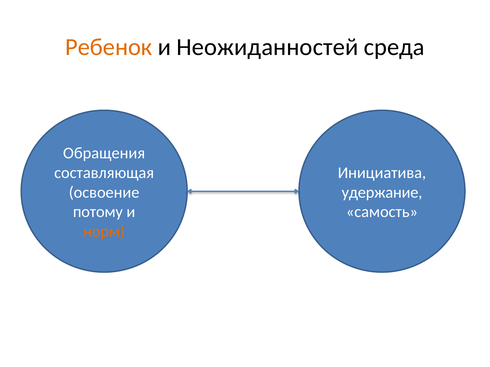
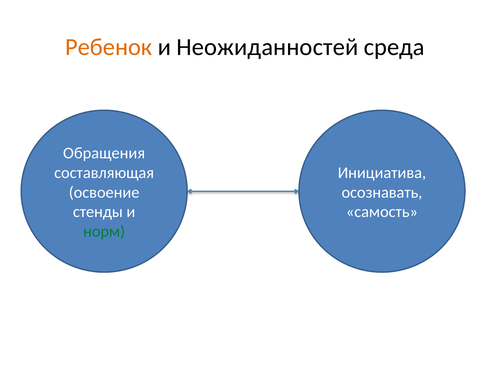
удержание: удержание -> осознавать (382, 193)
потому: потому -> стенды (98, 212)
норм colour: orange -> green (104, 232)
